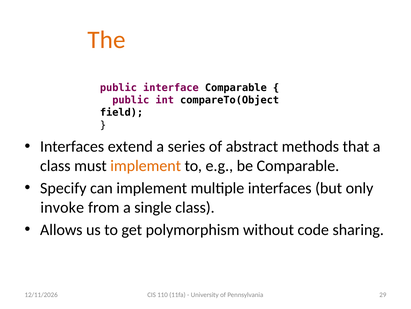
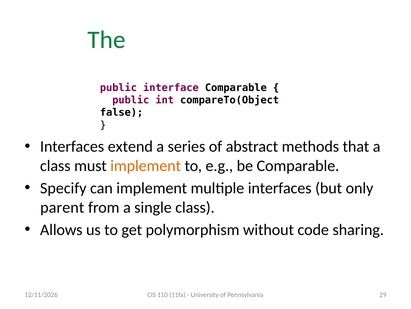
The colour: orange -> green (107, 40)
field: field -> false (122, 112)
invoke: invoke -> parent (62, 207)
